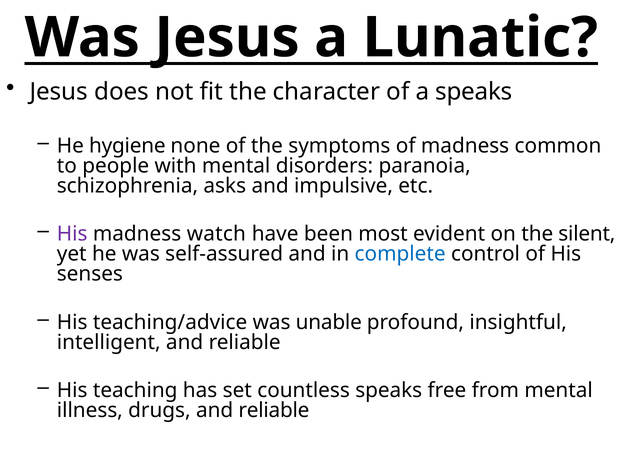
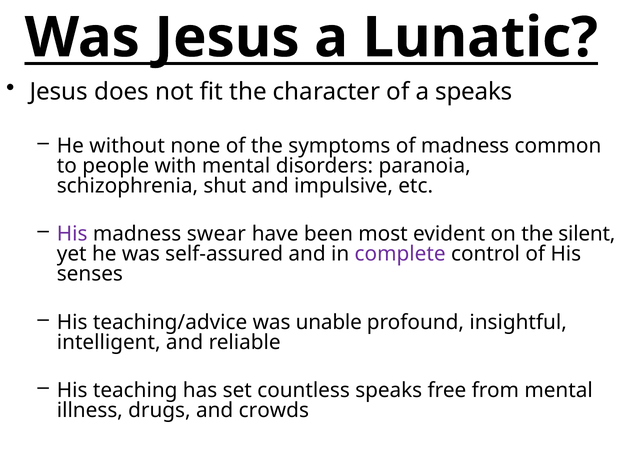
hygiene: hygiene -> without (127, 146)
asks: asks -> shut (225, 185)
watch: watch -> swear (216, 234)
complete colour: blue -> purple (400, 254)
drugs and reliable: reliable -> crowds (274, 410)
